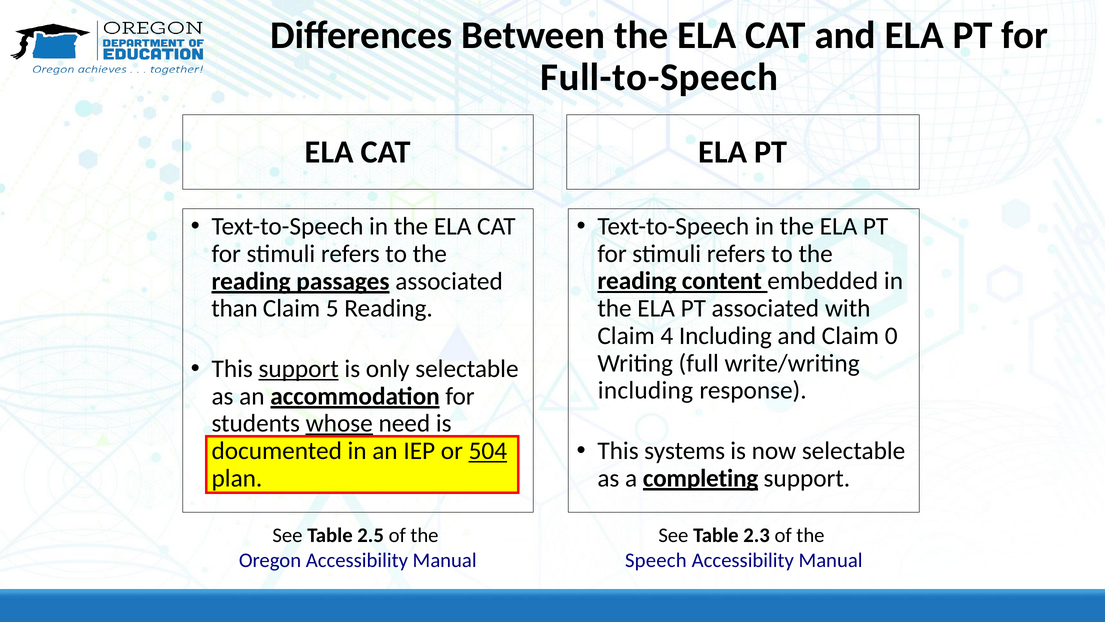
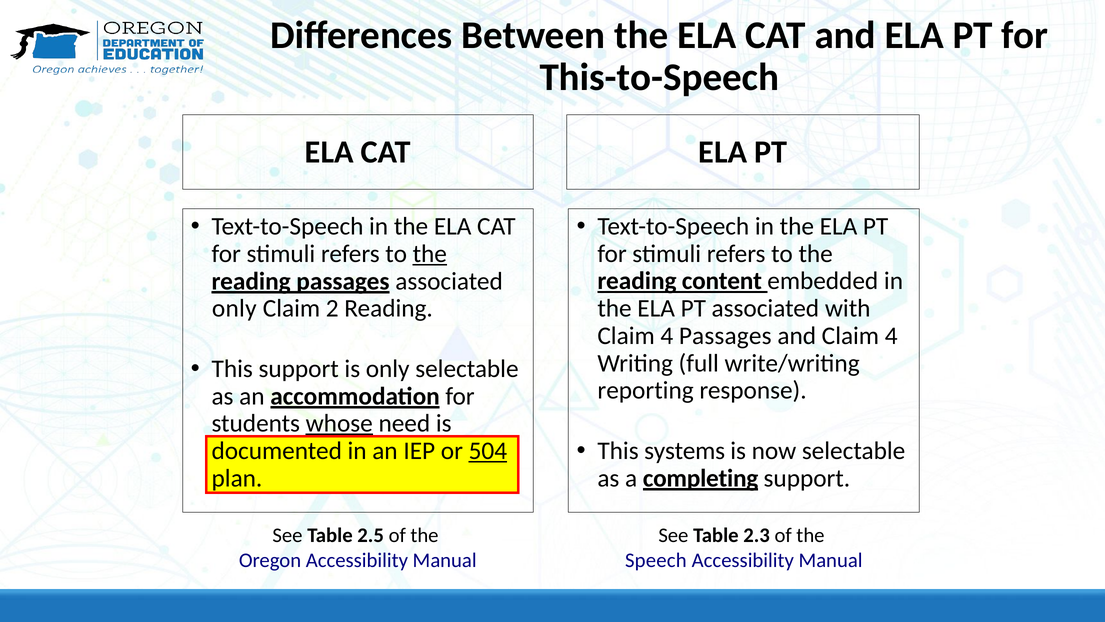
Full-to-Speech: Full-to-Speech -> This-to-Speech (659, 77)
the underline: none -> present (430, 254)
than: than -> only (234, 308)
5: 5 -> 2 (332, 308)
4 Including: Including -> Passages (725, 336)
and Claim 0: 0 -> 4 (891, 336)
support underline: present -> none (299, 369)
including: including -> reporting (646, 390)
